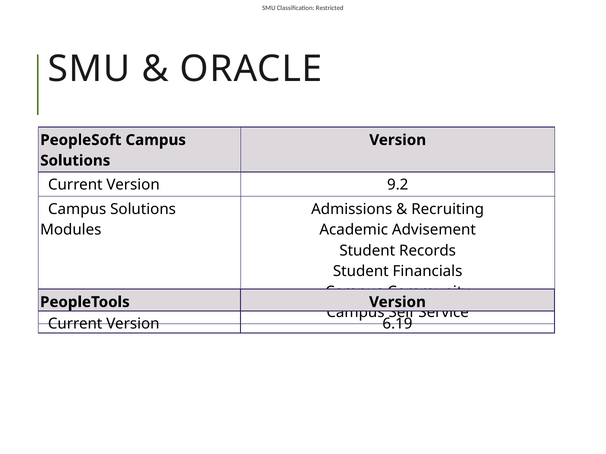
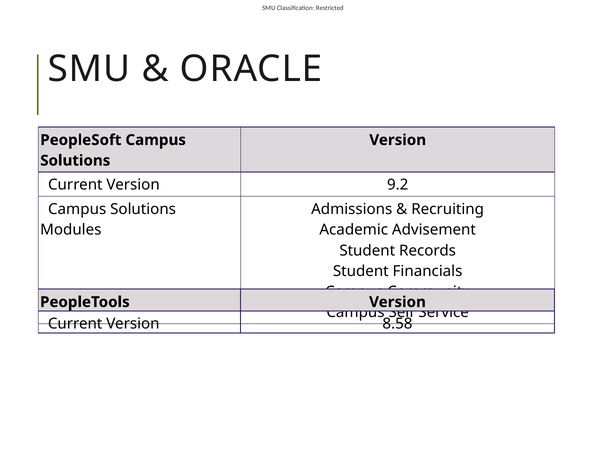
6.19: 6.19 -> 8.58 (397, 324)
